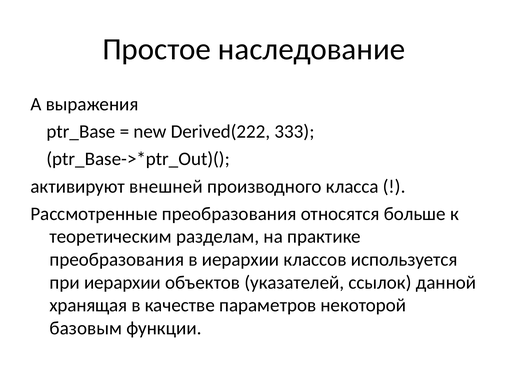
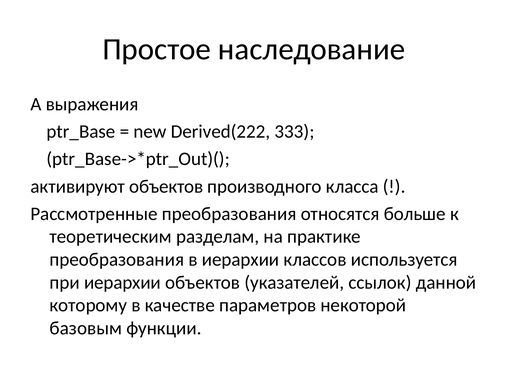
активируют внешней: внешней -> объектов (166, 186)
хранящая: хранящая -> которому (88, 305)
